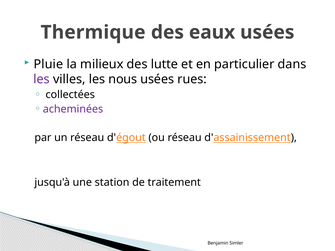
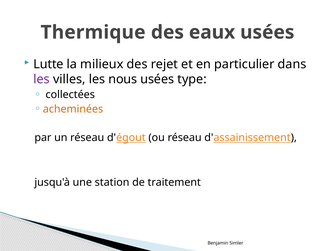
Pluie: Pluie -> Lutte (48, 64)
lutte: lutte -> rejet (164, 64)
rues: rues -> type (192, 79)
acheminées colour: purple -> orange (73, 109)
